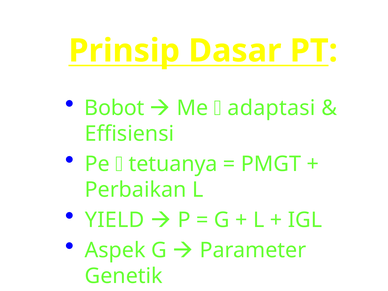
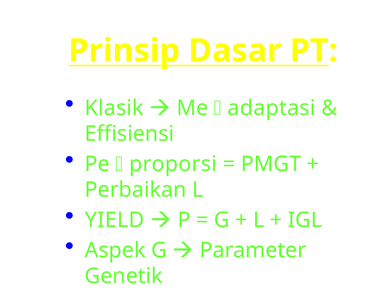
Bobot: Bobot -> Klasik (114, 108)
tetuanya: tetuanya -> proporsi (173, 164)
